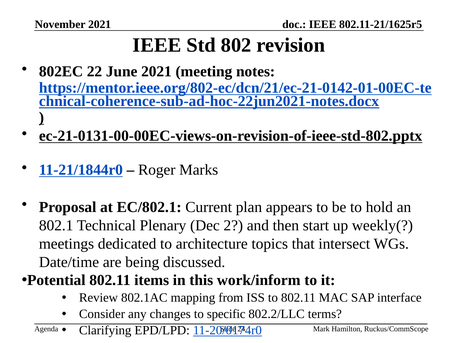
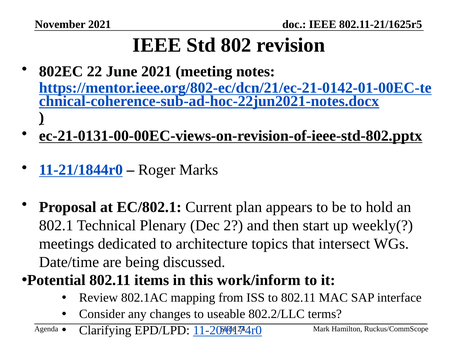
specific: specific -> useable (226, 314)
